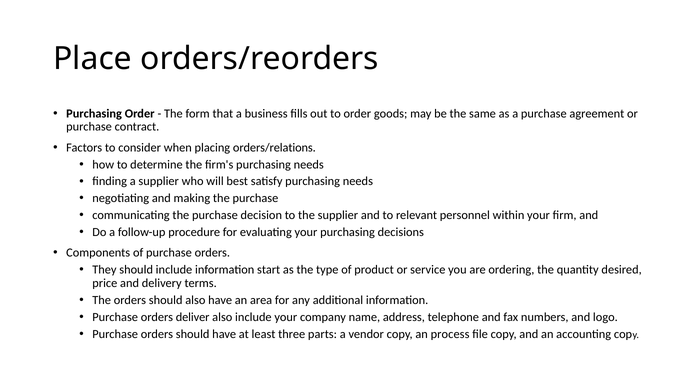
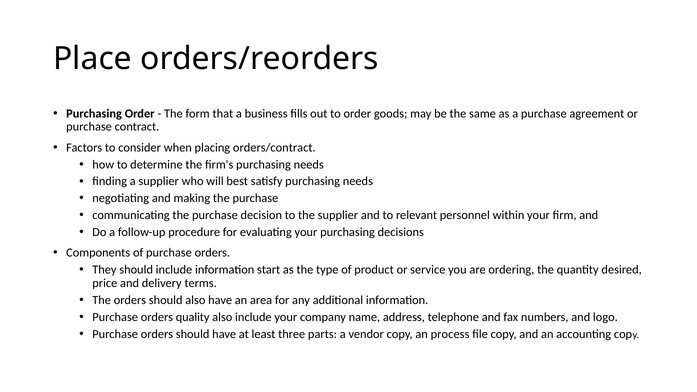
orders/relations: orders/relations -> orders/contract (274, 148)
deliver: deliver -> quality (193, 317)
